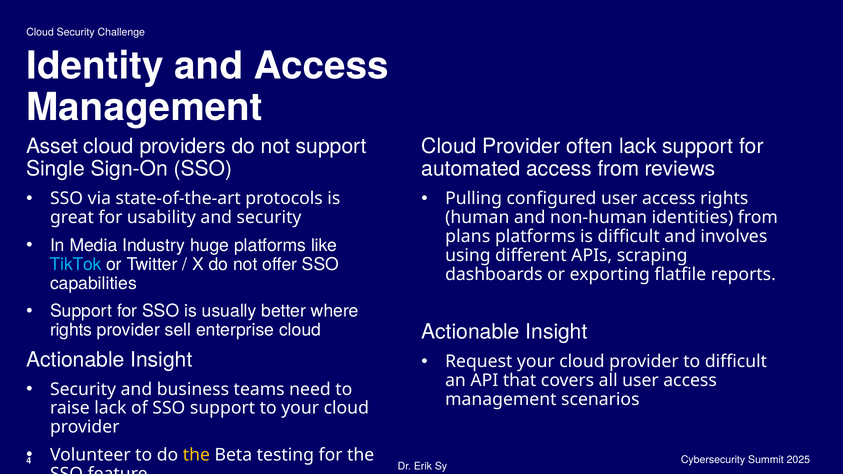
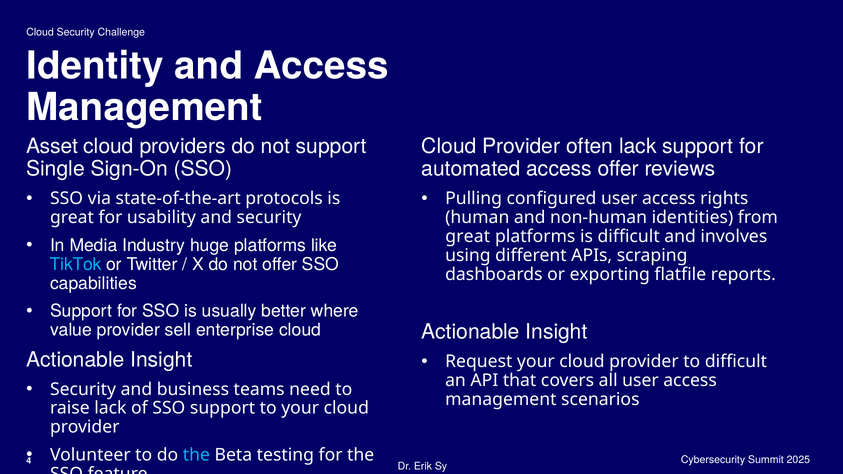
access from: from -> offer (618, 169)
plans: plans -> great (468, 237)
rights: rights -> value (71, 330)
the colour: yellow -> light blue (196, 455)
